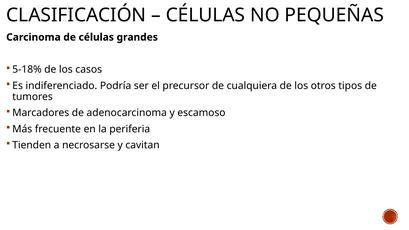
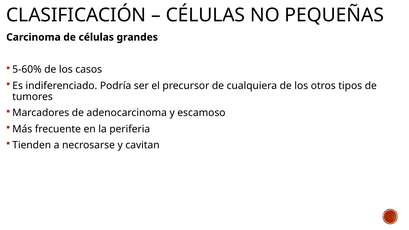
5-18%: 5-18% -> 5-60% (27, 70)
